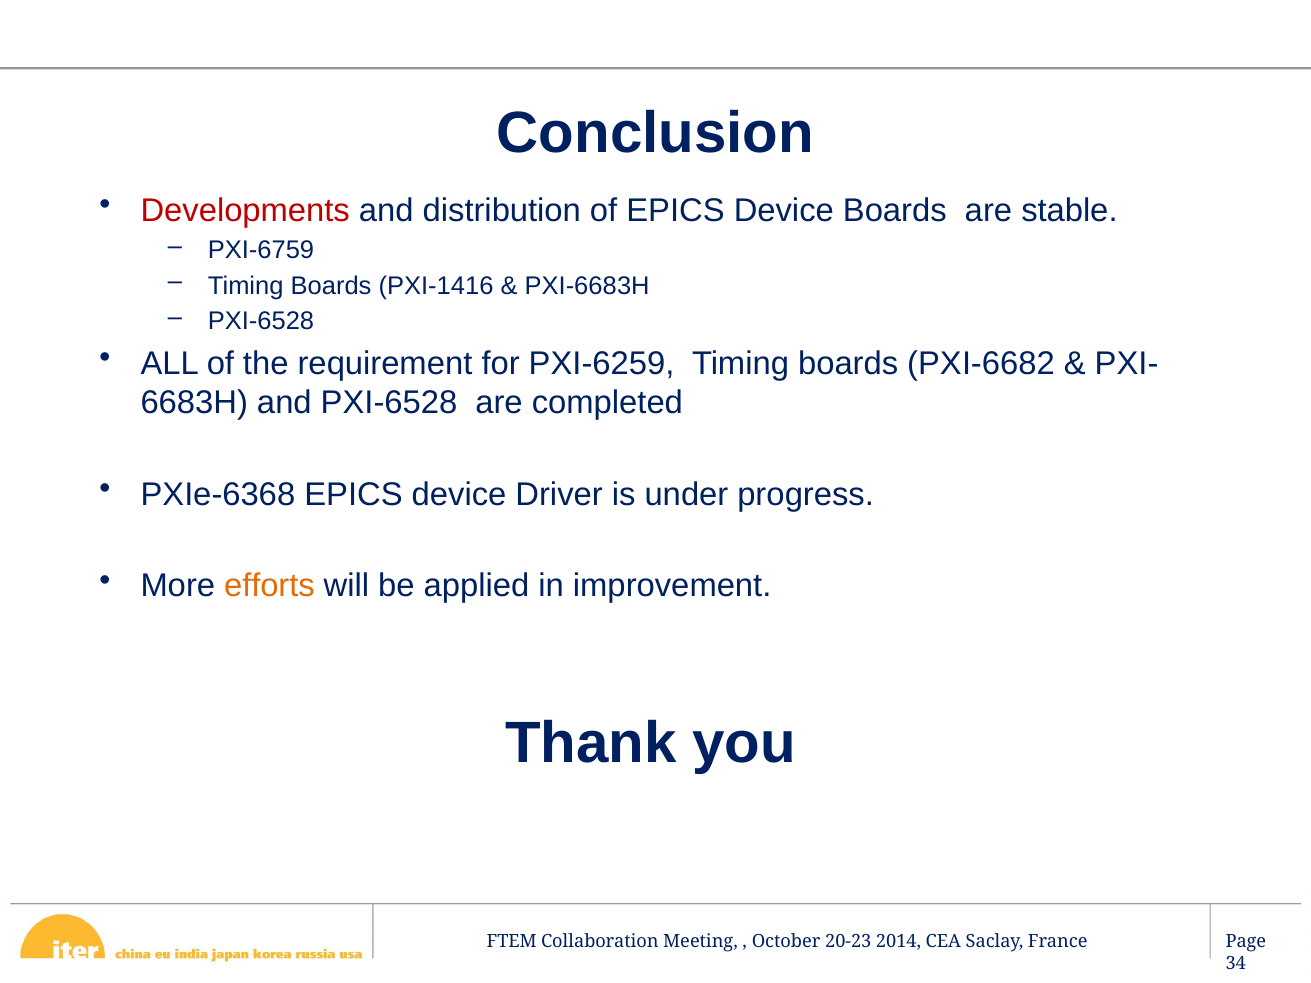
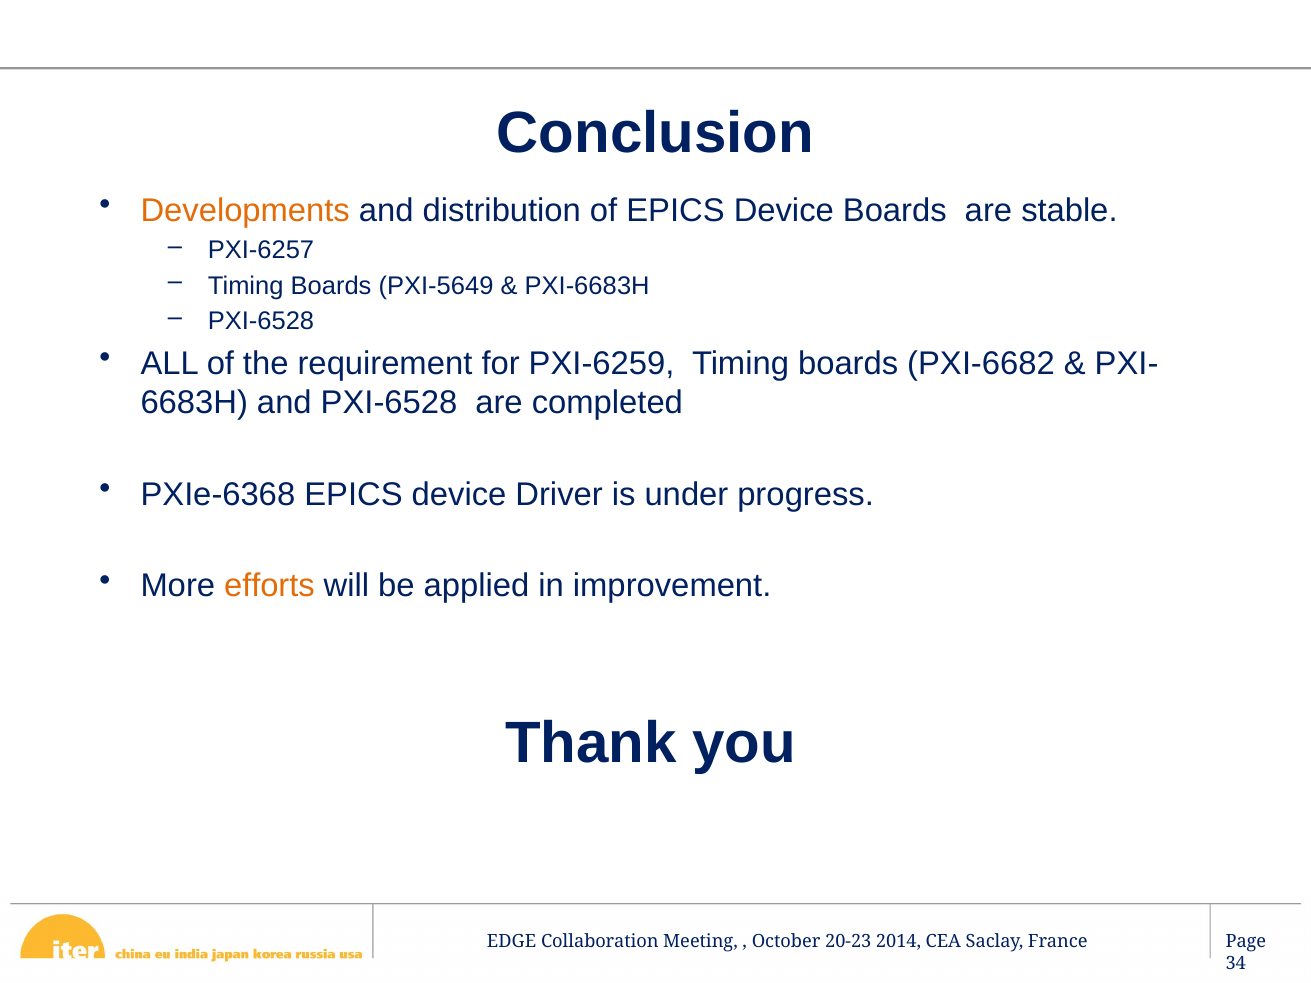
Developments colour: red -> orange (245, 210)
PXI-6759: PXI-6759 -> PXI-6257 (261, 250)
PXI-1416: PXI-1416 -> PXI-5649 (436, 286)
FTEM: FTEM -> EDGE (512, 942)
